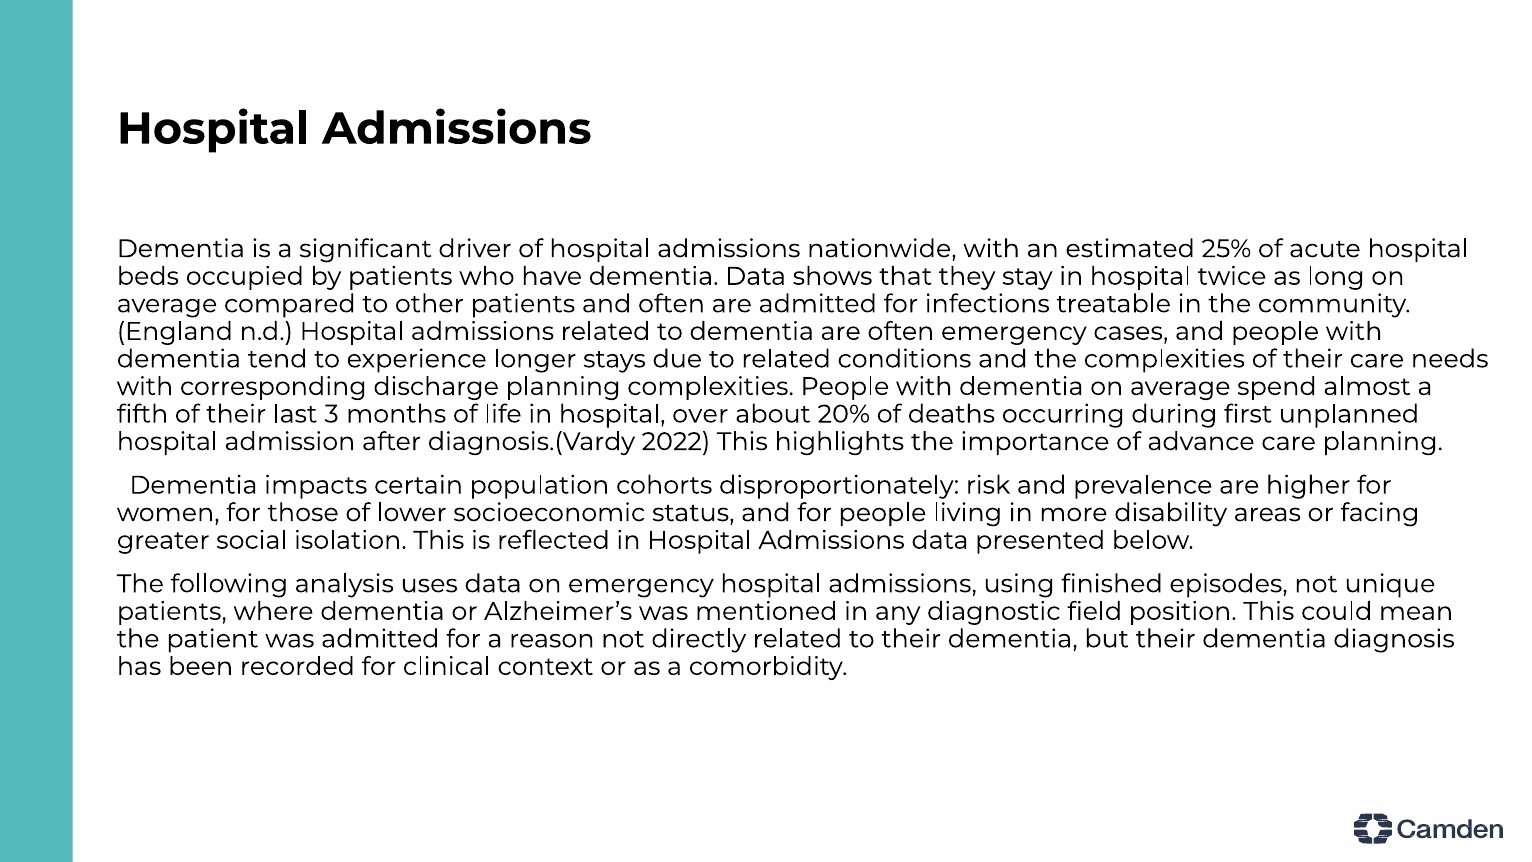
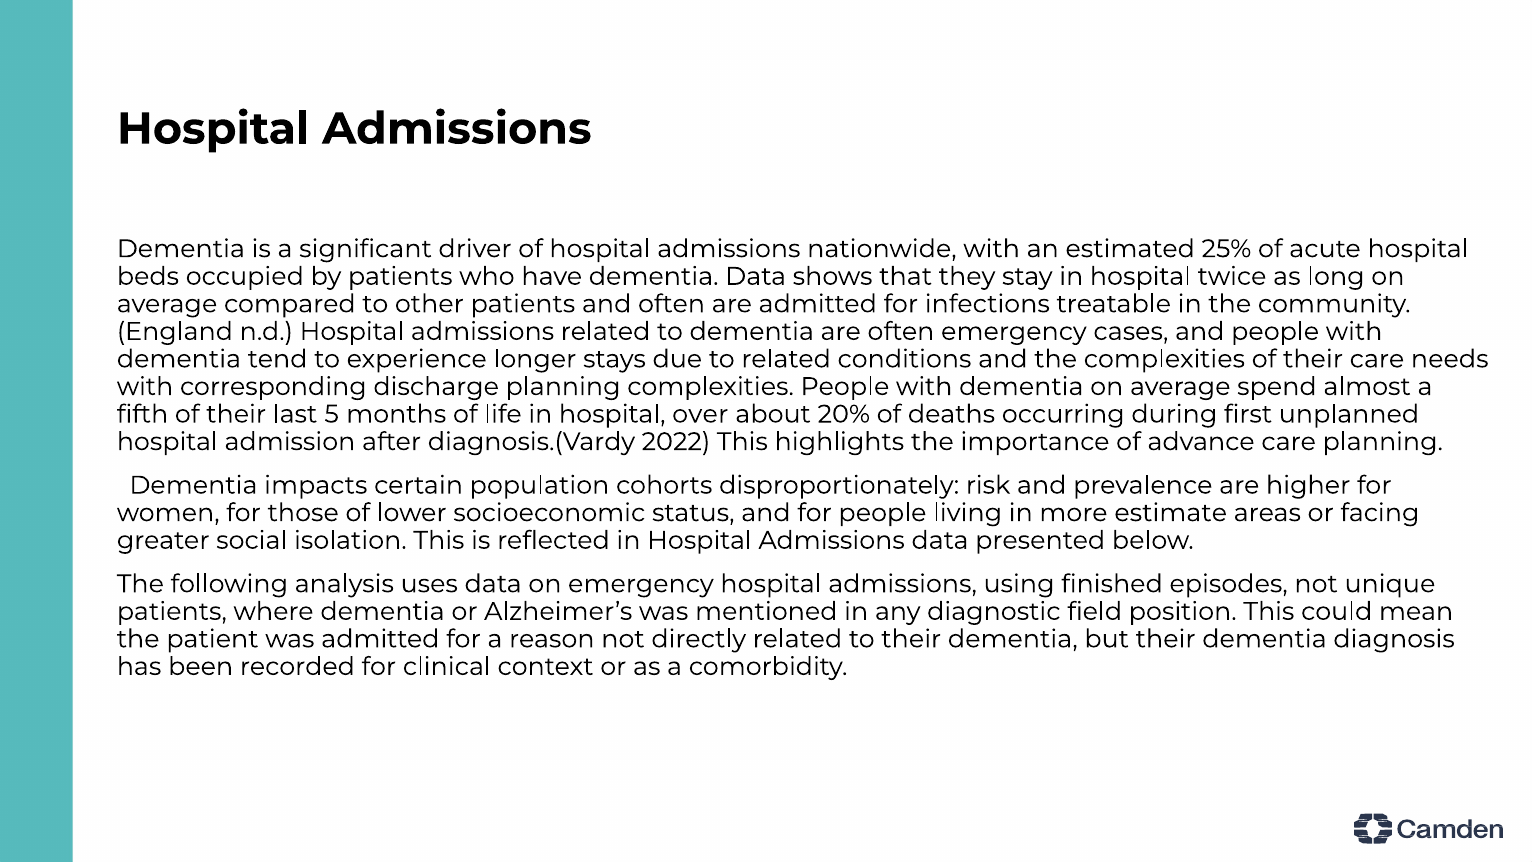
3: 3 -> 5 (332, 414)
disability: disability -> estimate (1171, 513)
